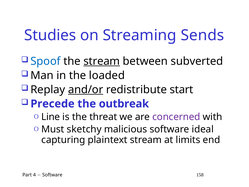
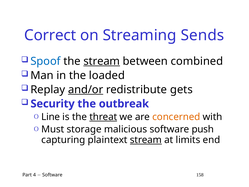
Studies: Studies -> Correct (50, 35)
subverted: subverted -> combined (197, 61)
start: start -> gets (181, 89)
Precede: Precede -> Security (53, 104)
threat underline: none -> present (103, 117)
concerned colour: purple -> orange (176, 117)
sketchy: sketchy -> storage (84, 129)
ideal: ideal -> push (203, 129)
stream underline: none -> present (146, 140)
